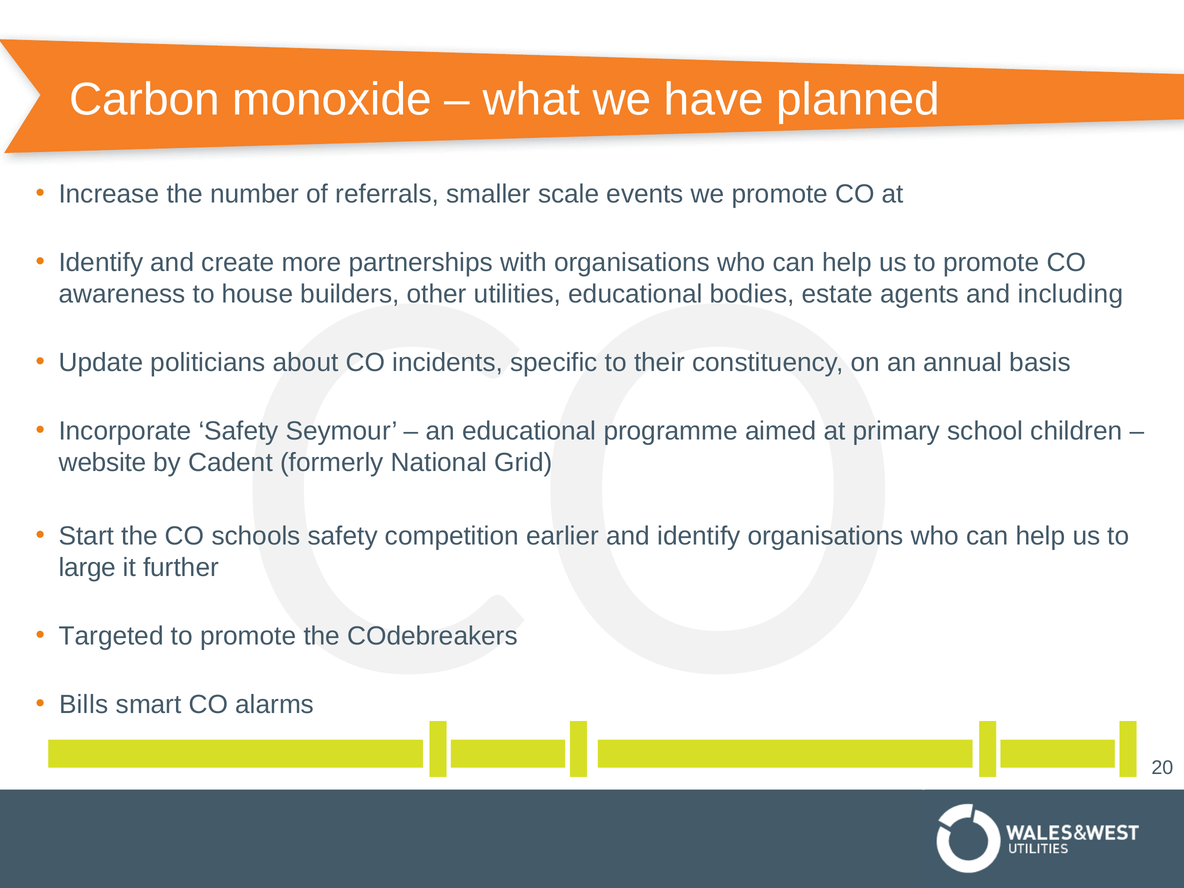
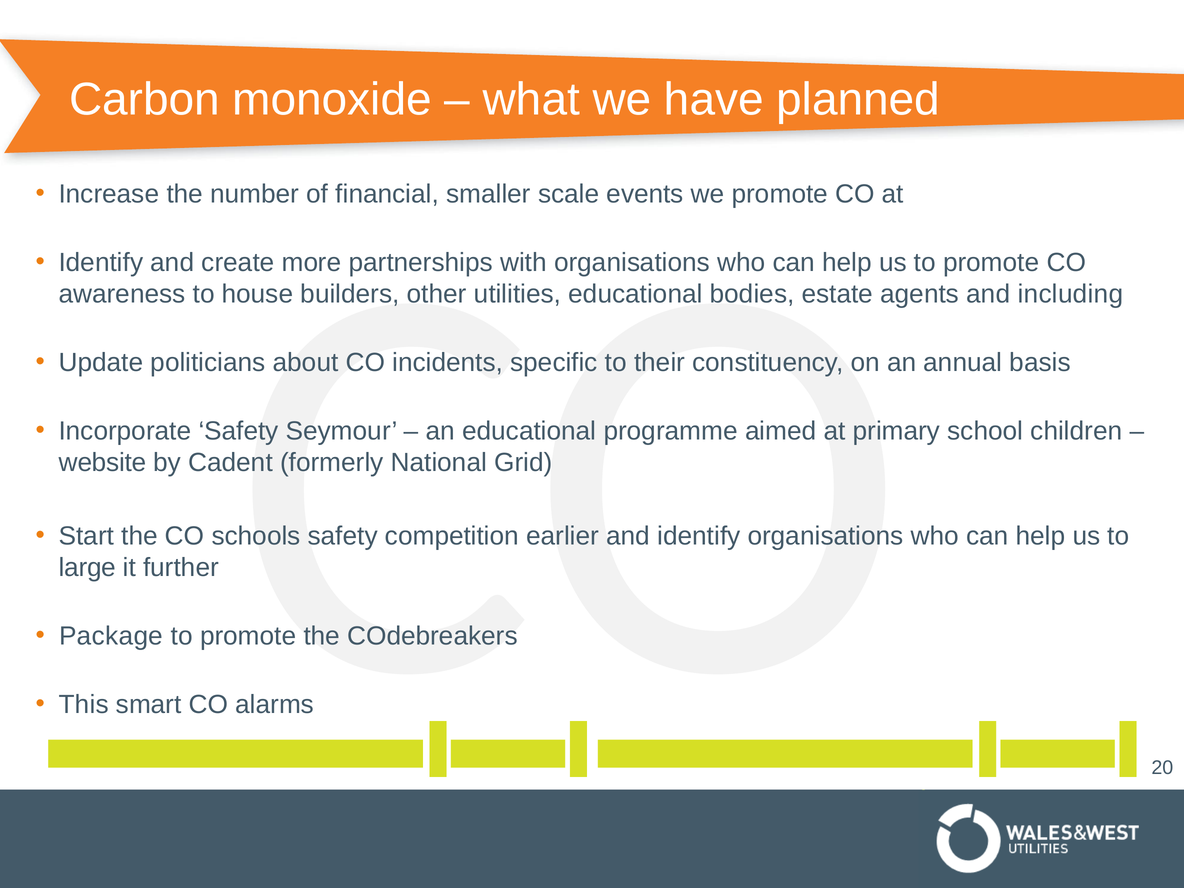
referrals: referrals -> financial (387, 194)
Targeted: Targeted -> Package (111, 636)
Bills: Bills -> This (84, 704)
